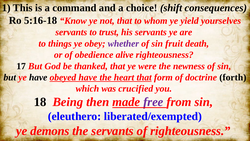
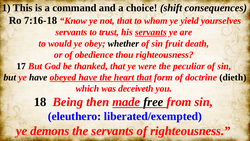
5:16-18: 5:16-18 -> 7:16-18 (41, 20)
servants underline: none -> present (151, 32)
things: things -> would (60, 43)
whether colour: purple -> black (123, 43)
alive: alive -> thou (125, 55)
newness: newness -> peculiar (189, 66)
forth: forth -> dieth (233, 77)
crucified: crucified -> deceiveth (136, 88)
free colour: purple -> black (153, 102)
